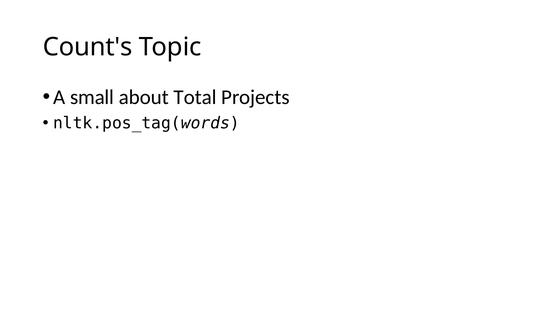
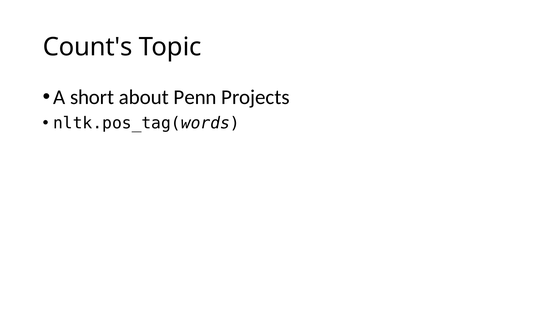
small: small -> short (92, 97)
Total: Total -> Penn (195, 97)
